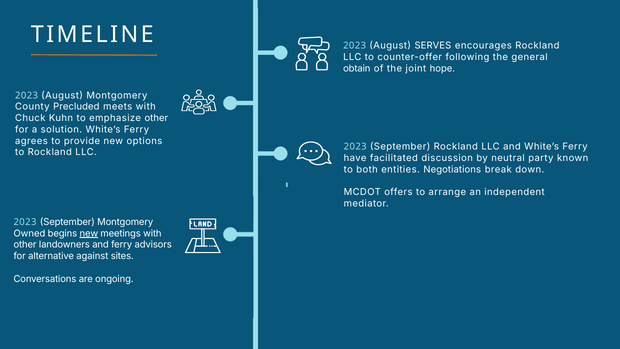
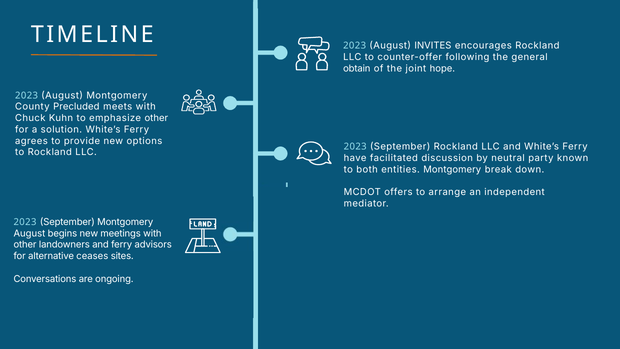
SERVES: SERVES -> INVITES (433, 46)
entities Negotiations: Negotiations -> Montgomery (452, 169)
Owned: Owned -> August (29, 233)
new underline: present -> none (89, 233)
against: against -> ceases (92, 256)
